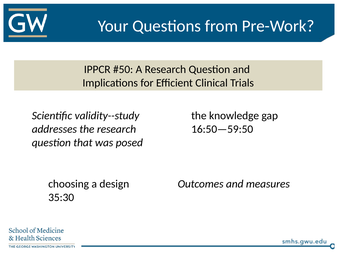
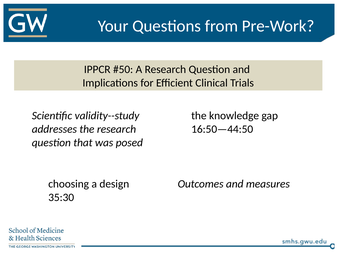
16:50—59:50: 16:50—59:50 -> 16:50—44:50 (222, 130)
